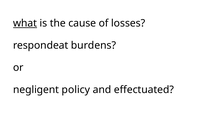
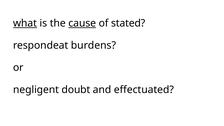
cause underline: none -> present (82, 23)
losses: losses -> stated (128, 23)
policy: policy -> doubt (76, 90)
